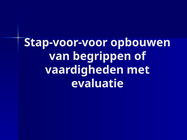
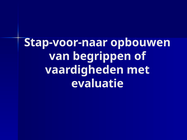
Stap-voor-voor: Stap-voor-voor -> Stap-voor-naar (66, 43)
